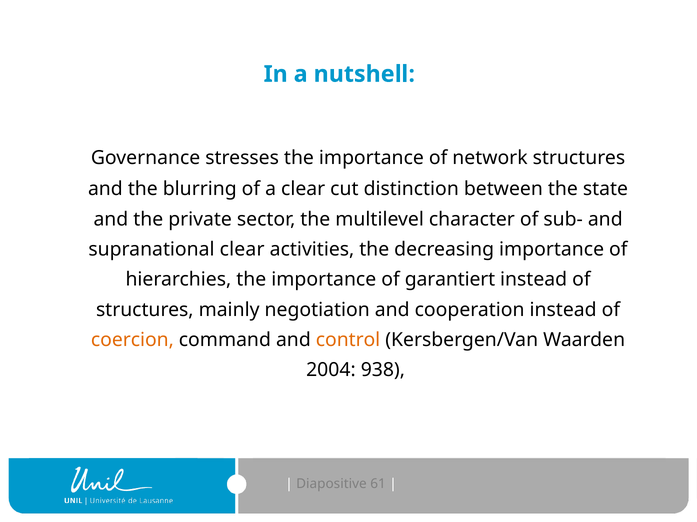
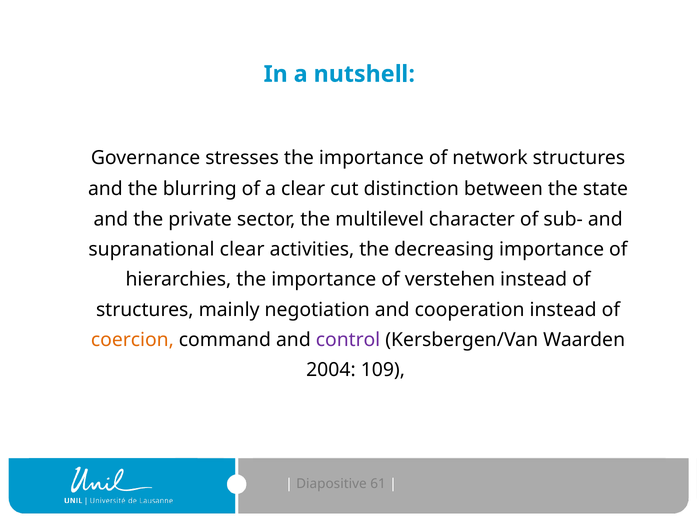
garantiert: garantiert -> verstehen (450, 280)
control colour: orange -> purple (348, 340)
938: 938 -> 109 (383, 371)
